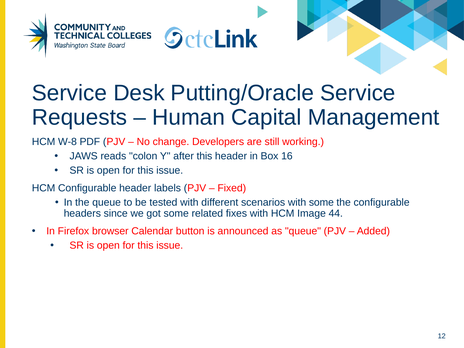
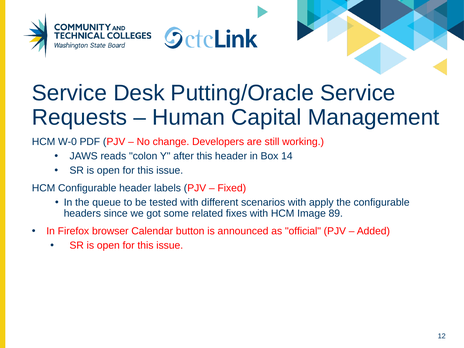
W-8: W-8 -> W-0 (67, 142)
16: 16 -> 14 (287, 156)
with some: some -> apply (321, 202)
44: 44 -> 89 (336, 214)
as queue: queue -> official (303, 231)
